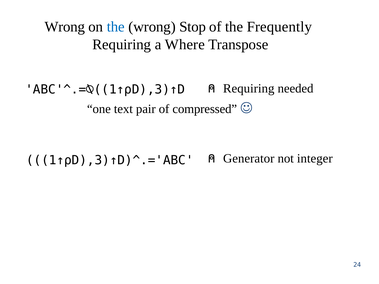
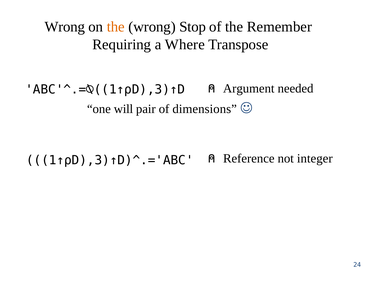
the colour: blue -> orange (116, 27)
Frequently: Frequently -> Remember (279, 27)
Requiring: Requiring -> Argument (249, 88)
text: text -> will (123, 109)
compressed: compressed -> dimensions (205, 109)
Generator: Generator -> Reference (249, 159)
